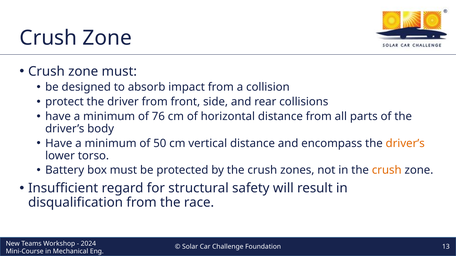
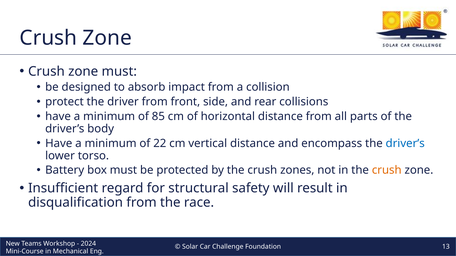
76: 76 -> 85 (158, 117)
50: 50 -> 22 (160, 144)
driver’s colour: orange -> blue (405, 144)
